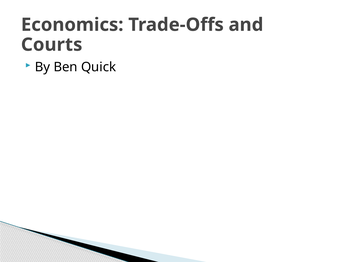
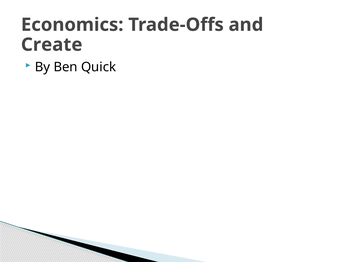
Courts: Courts -> Create (52, 45)
